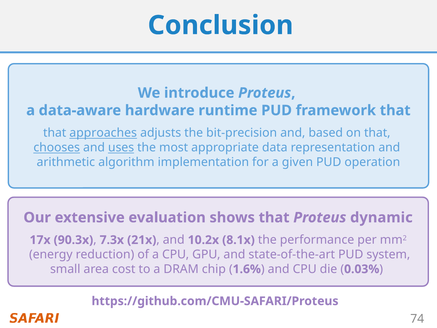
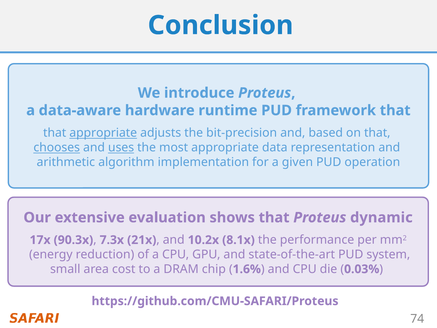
that approaches: approaches -> appropriate (103, 133)
